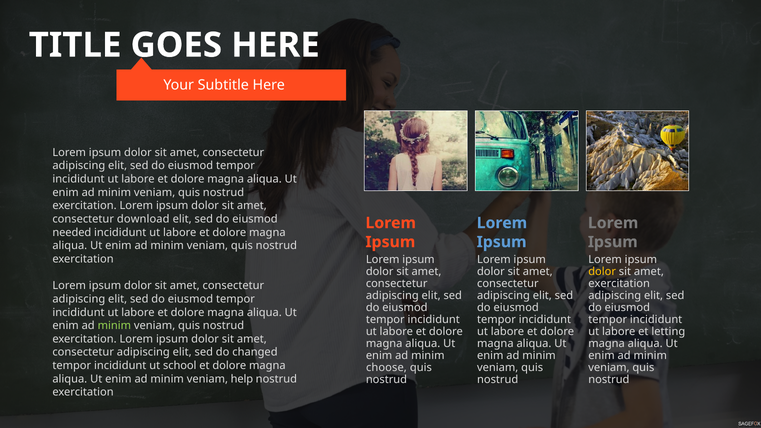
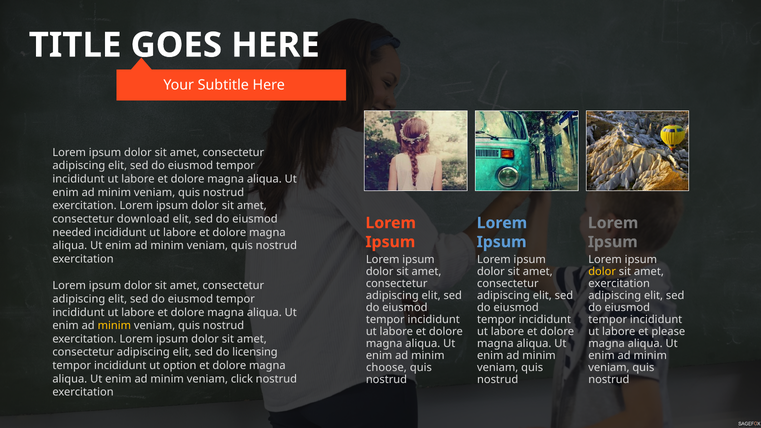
minim colour: light green -> yellow (114, 326)
letting: letting -> please (668, 332)
changed: changed -> licensing (255, 352)
school: school -> option (180, 366)
help: help -> click (242, 379)
